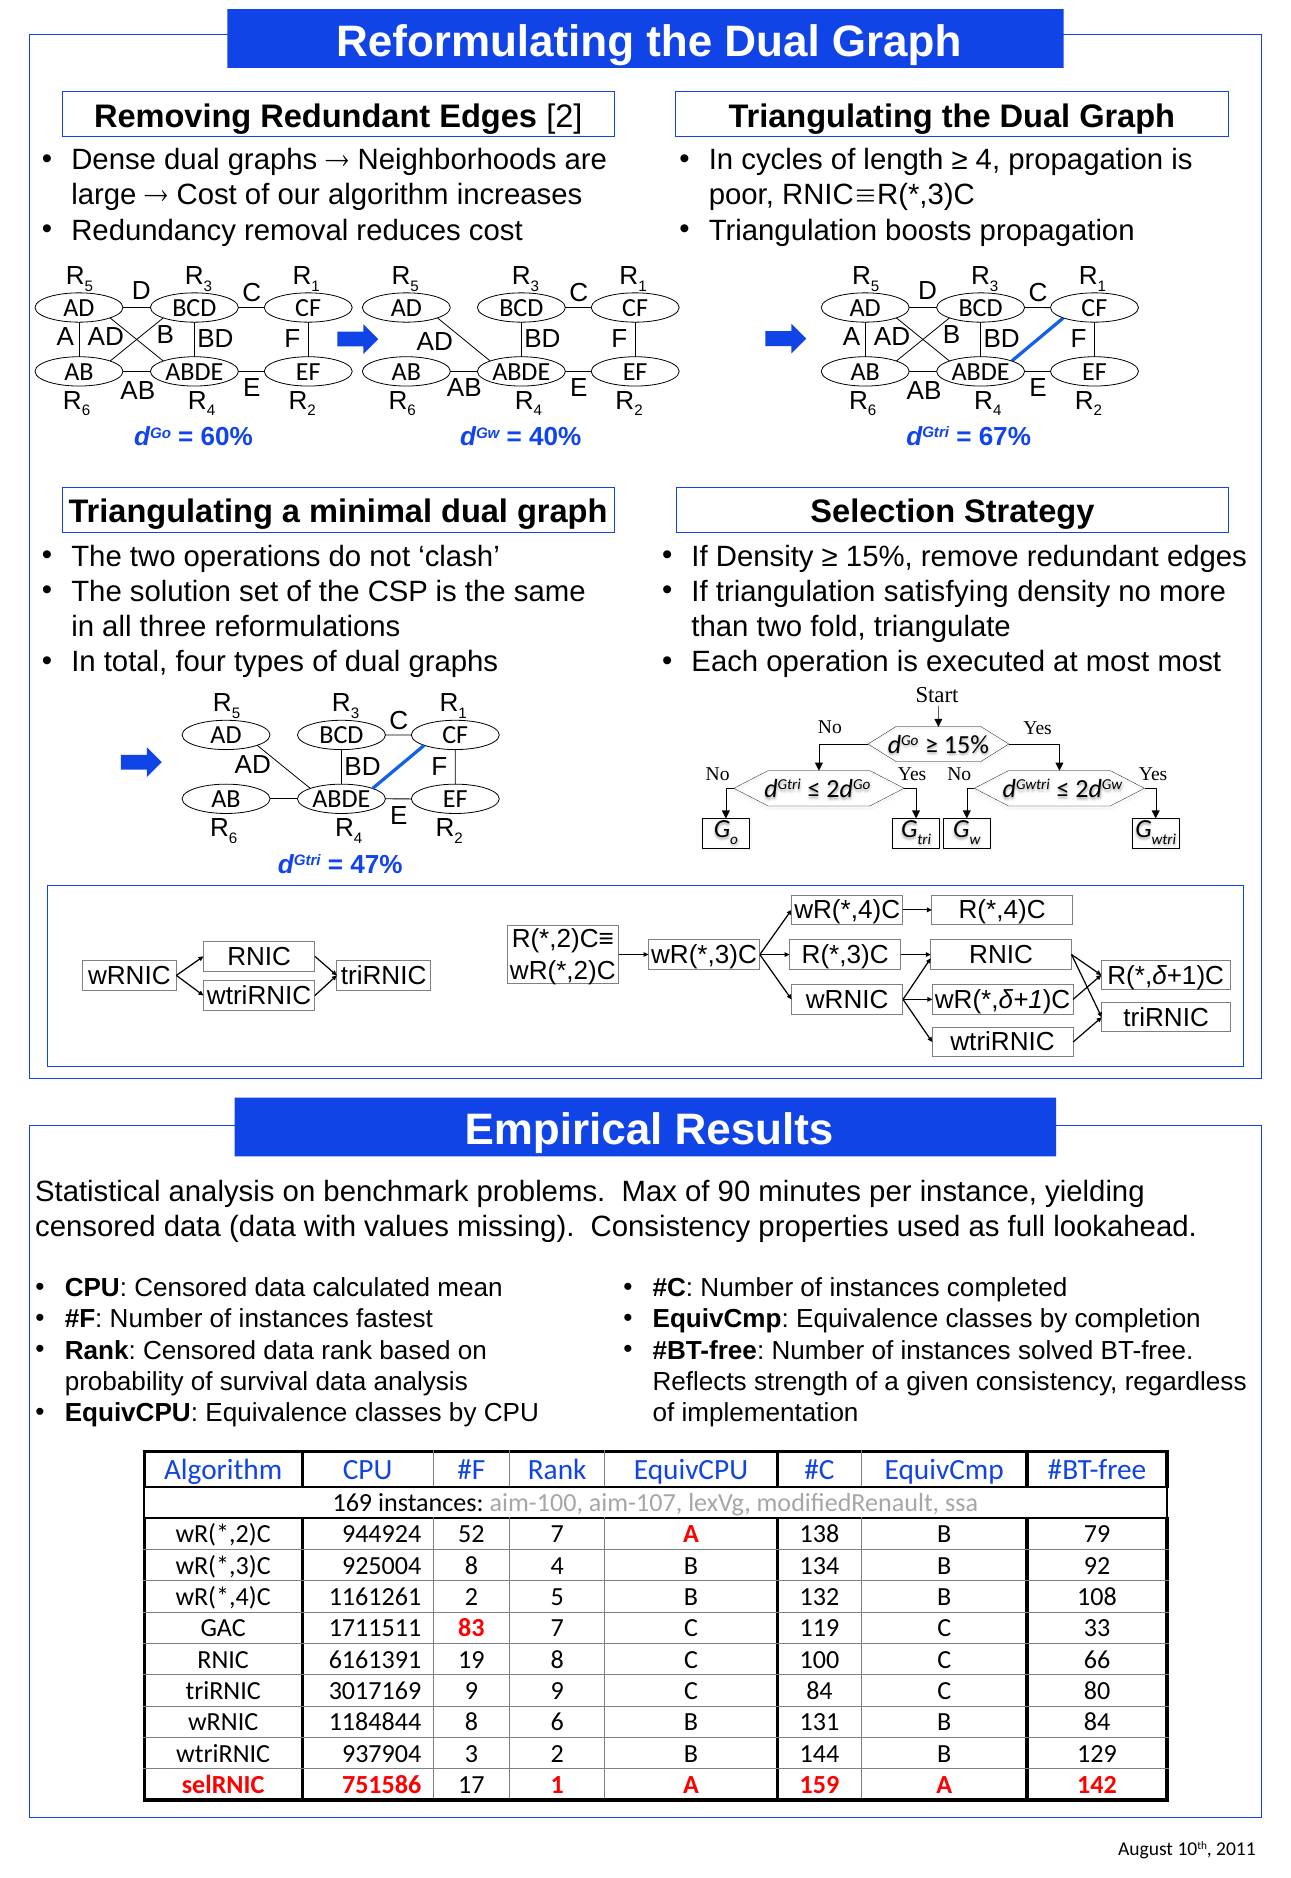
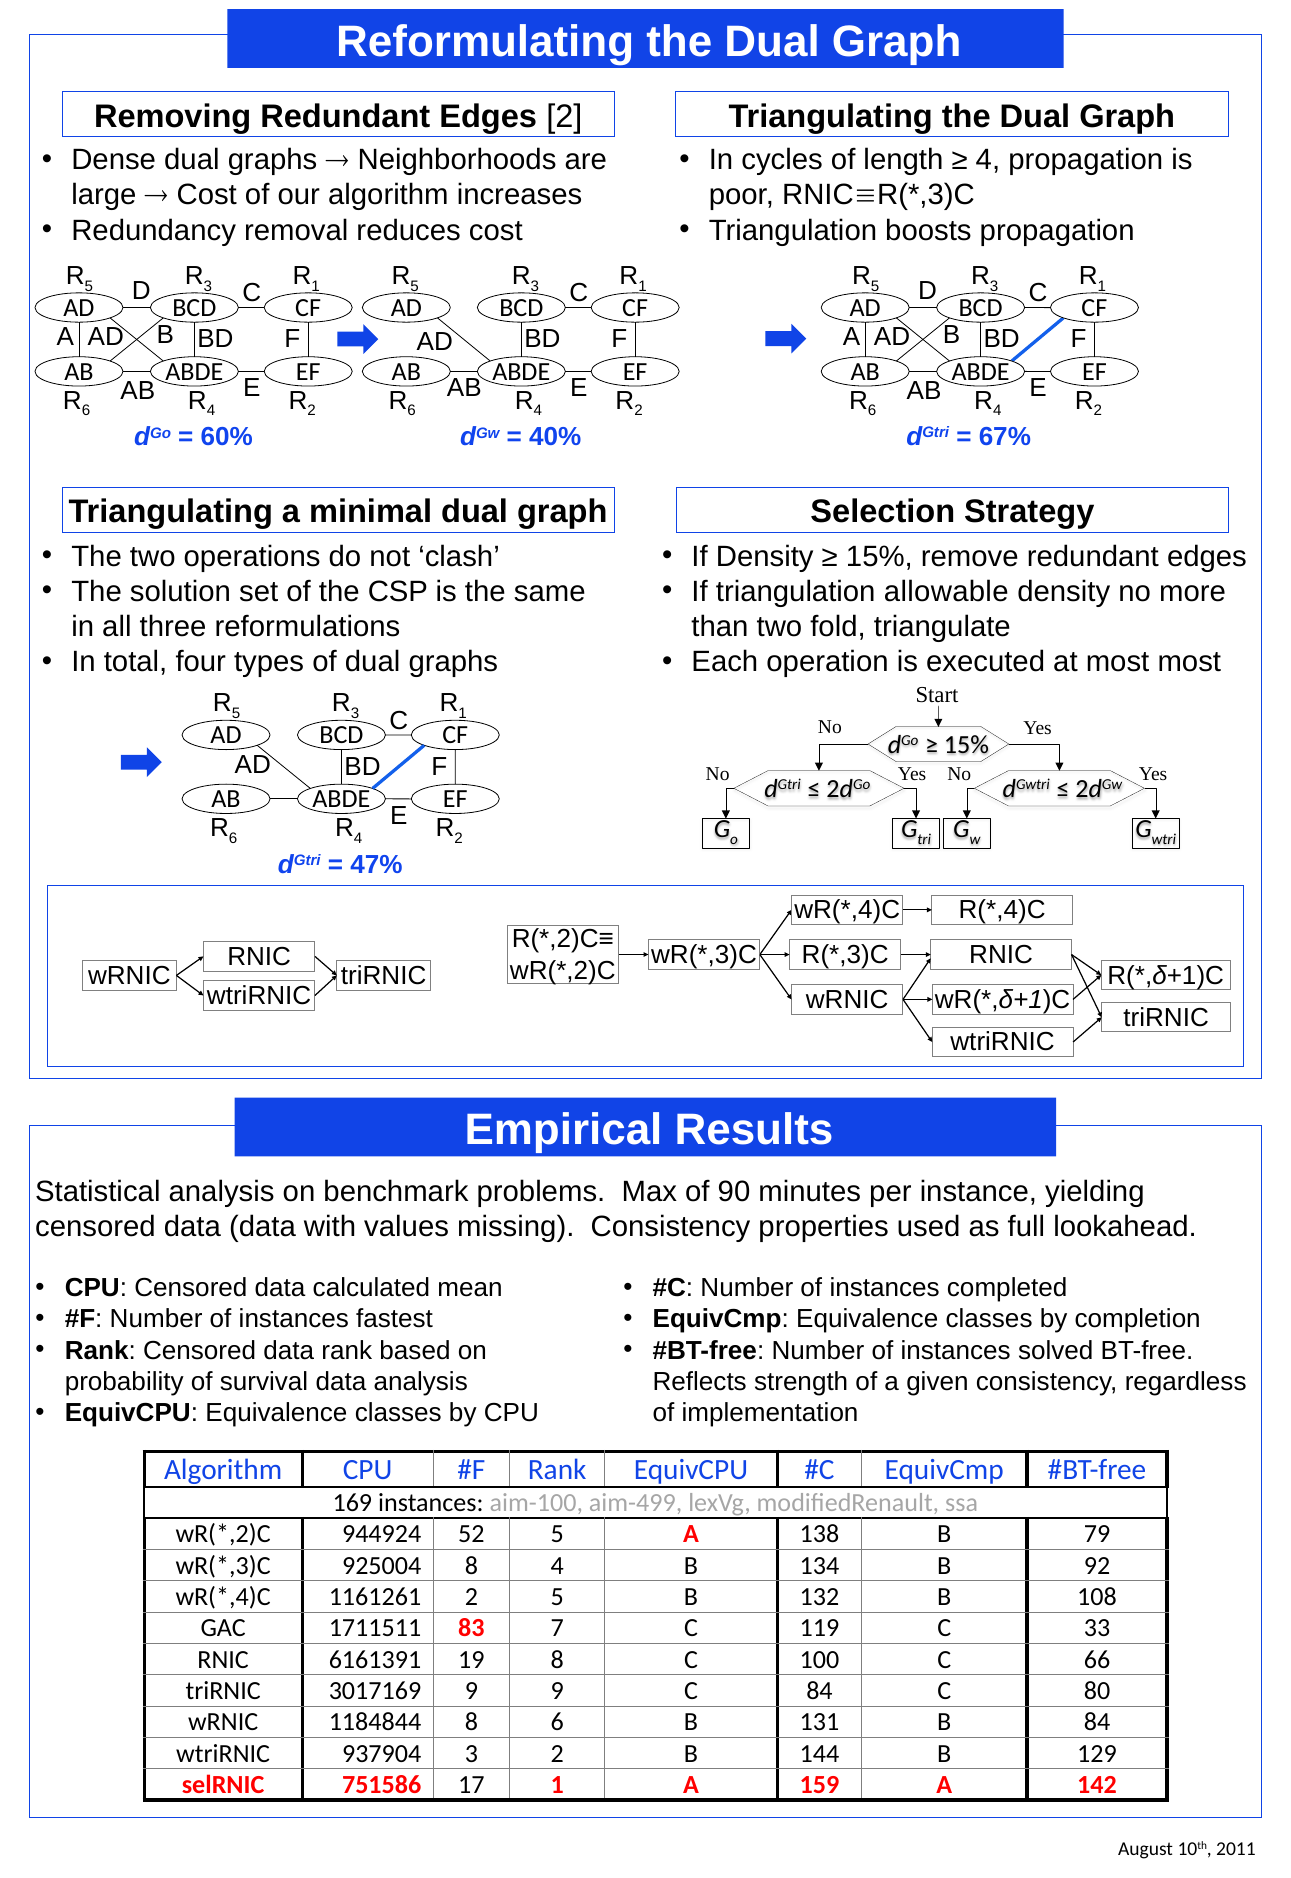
satisfying: satisfying -> allowable (946, 592)
aim-107: aim-107 -> aim-499 (636, 1503)
52 7: 7 -> 5 (557, 1534)
